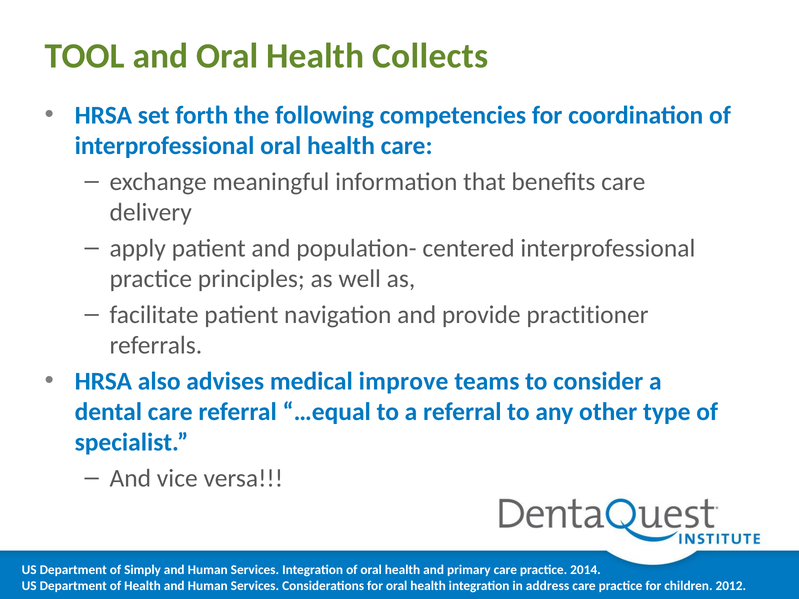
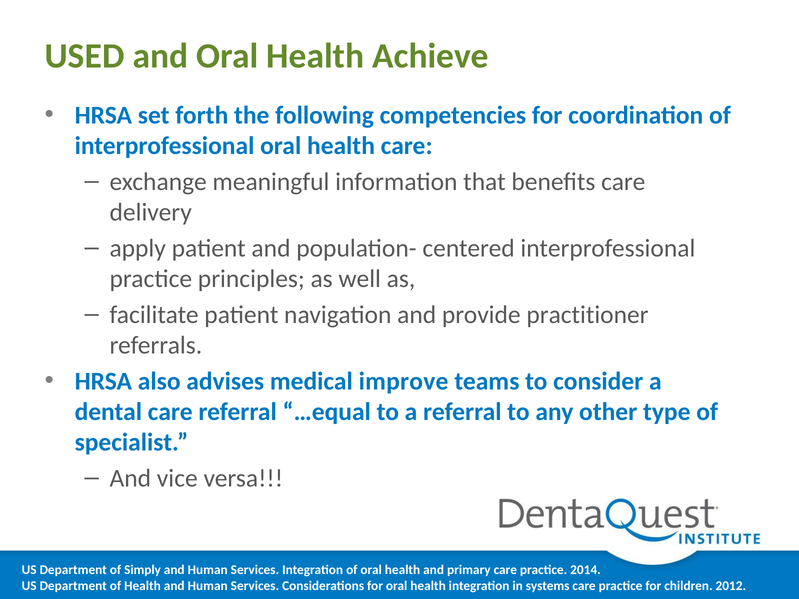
TOOL: TOOL -> USED (84, 56)
Collects: Collects -> Achieve (430, 56)
address: address -> systems (548, 586)
